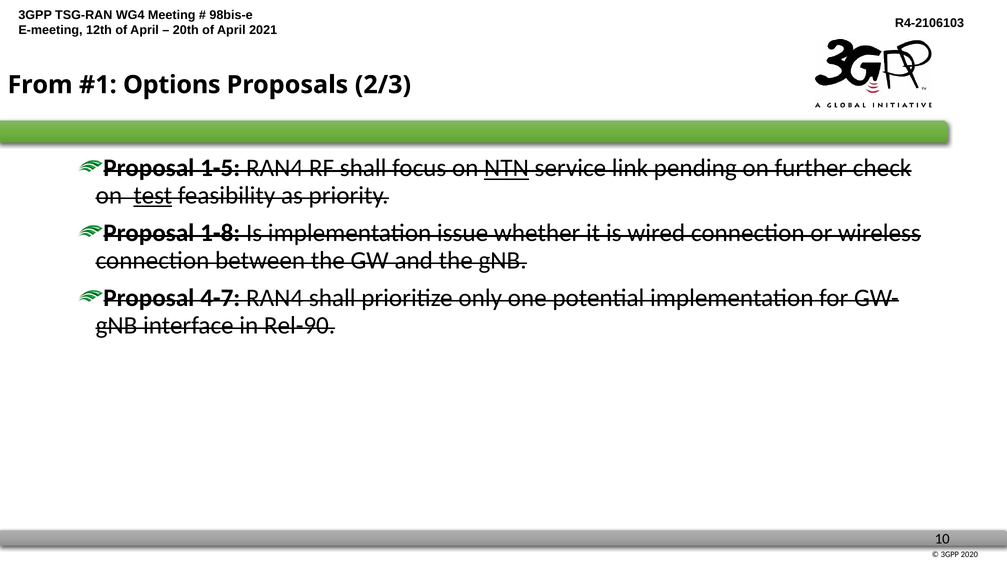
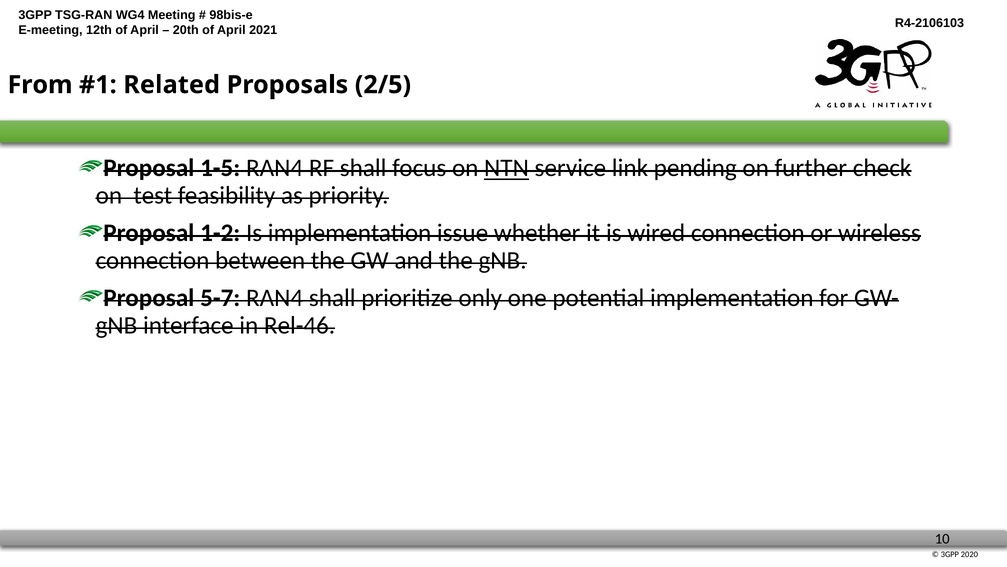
Options: Options -> Related (172, 85)
2/3: 2/3 -> 2/5 (383, 85)
test underline: present -> none (153, 195)
1-8: 1-8 -> 1-2 (220, 233)
4-7: 4-7 -> 5-7 (220, 298)
Rel-90: Rel-90 -> Rel-46 (300, 325)
